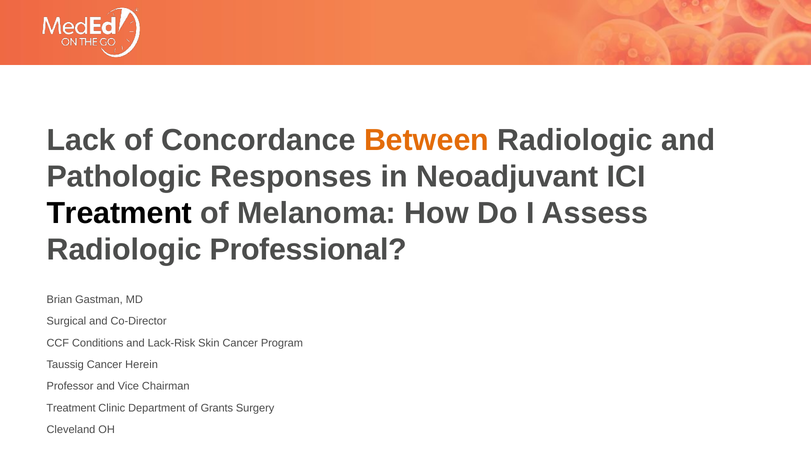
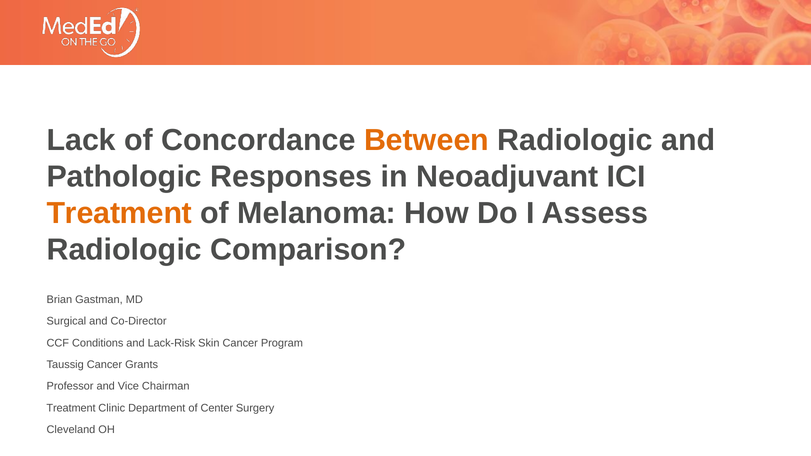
Treatment colour: black -> orange (119, 213)
Professional: Professional -> Comparison (308, 250)
Herein: Herein -> Grants (142, 365)
Grants: Grants -> Center (217, 408)
